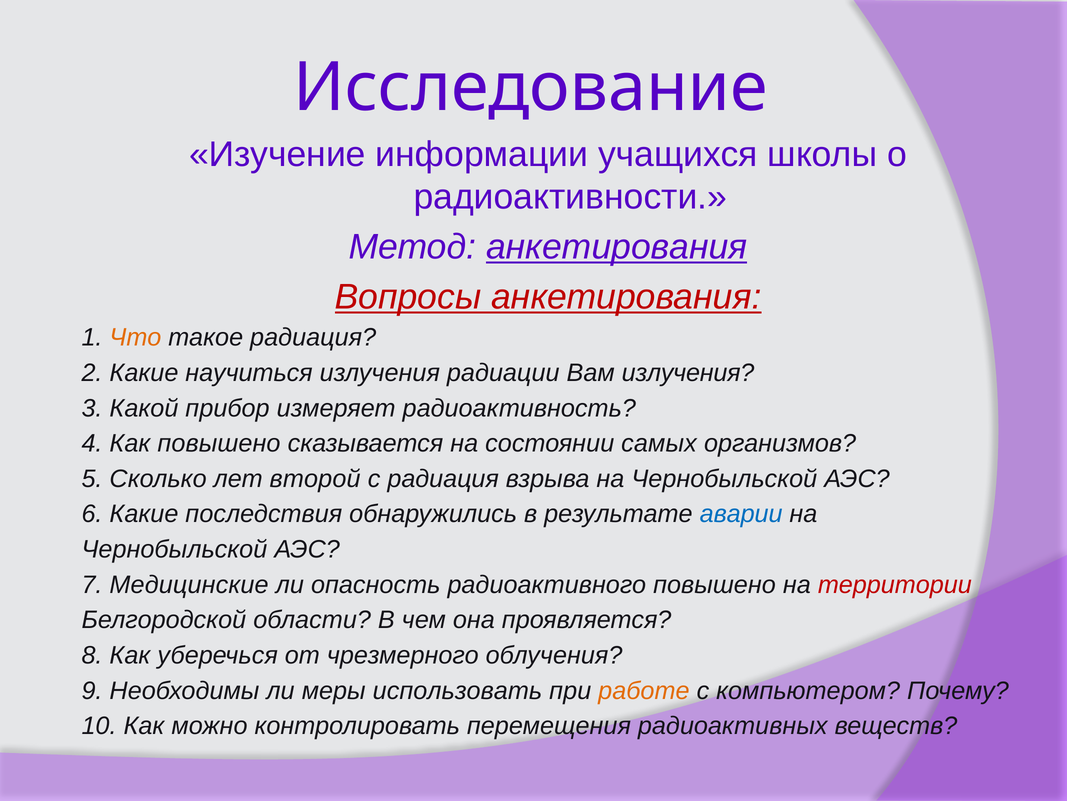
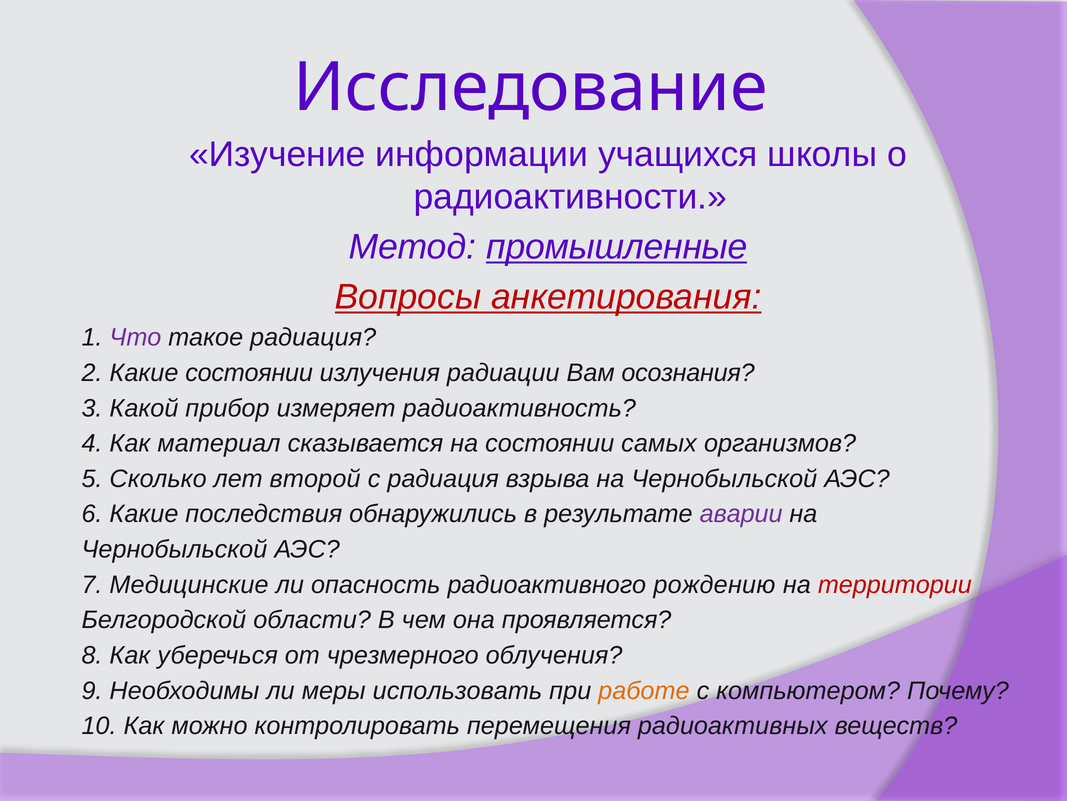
Метод анкетирования: анкетирования -> промышленные (617, 247)
Что colour: orange -> purple (135, 337)
Какие научиться: научиться -> состоянии (249, 373)
Вам излучения: излучения -> осознания (688, 373)
Как повышено: повышено -> материал (219, 443)
аварии colour: blue -> purple (741, 514)
радиоактивного повышено: повышено -> рождению (714, 584)
